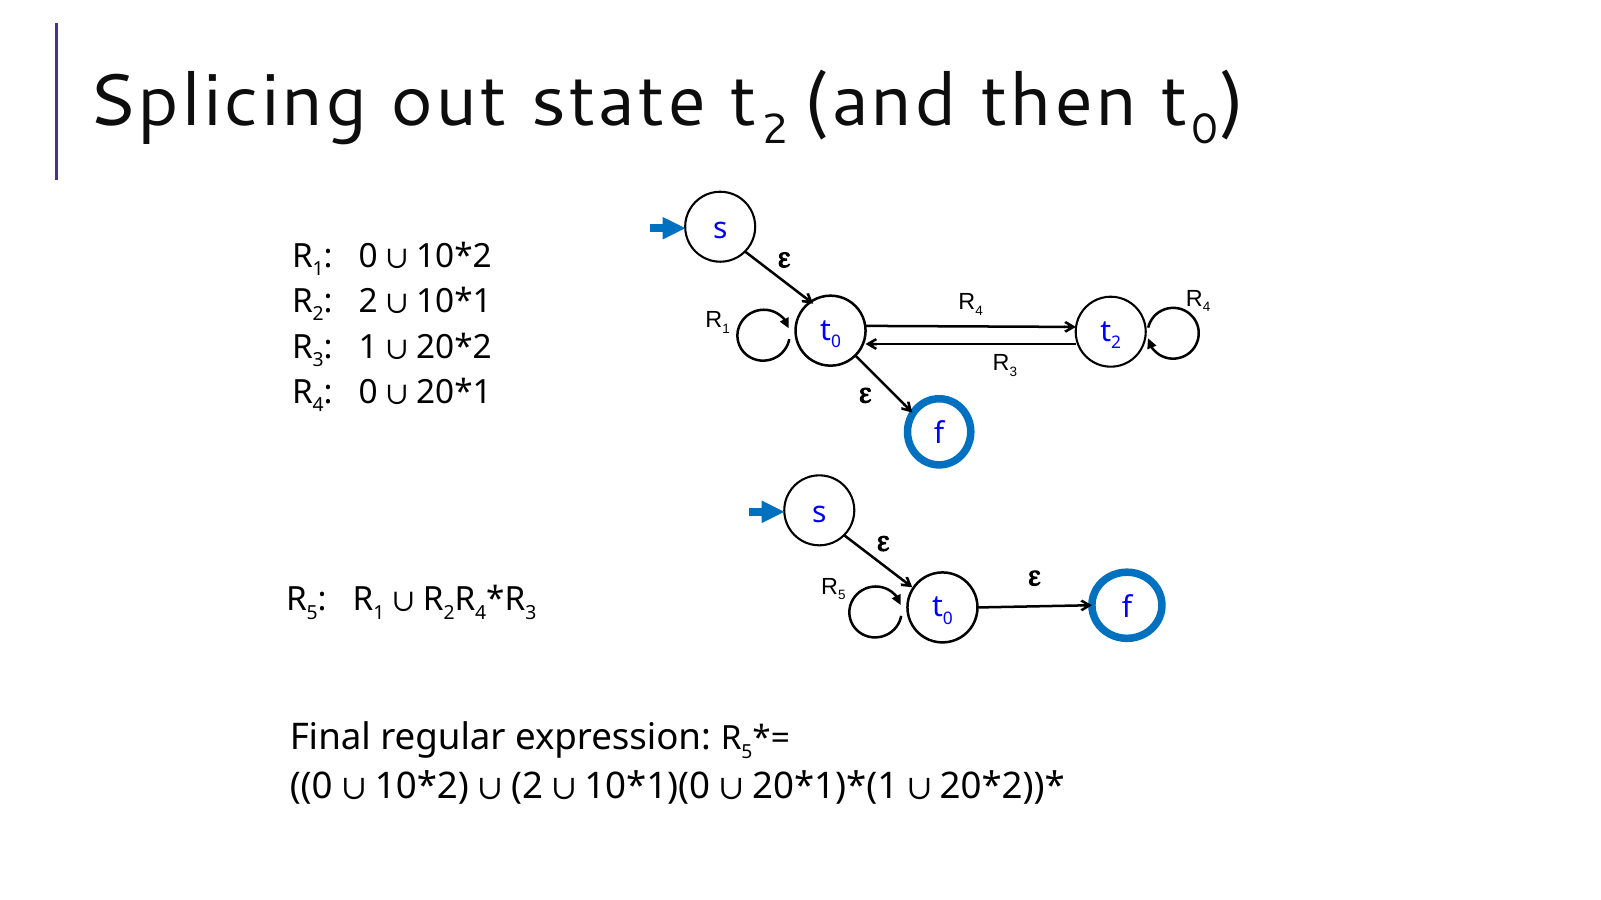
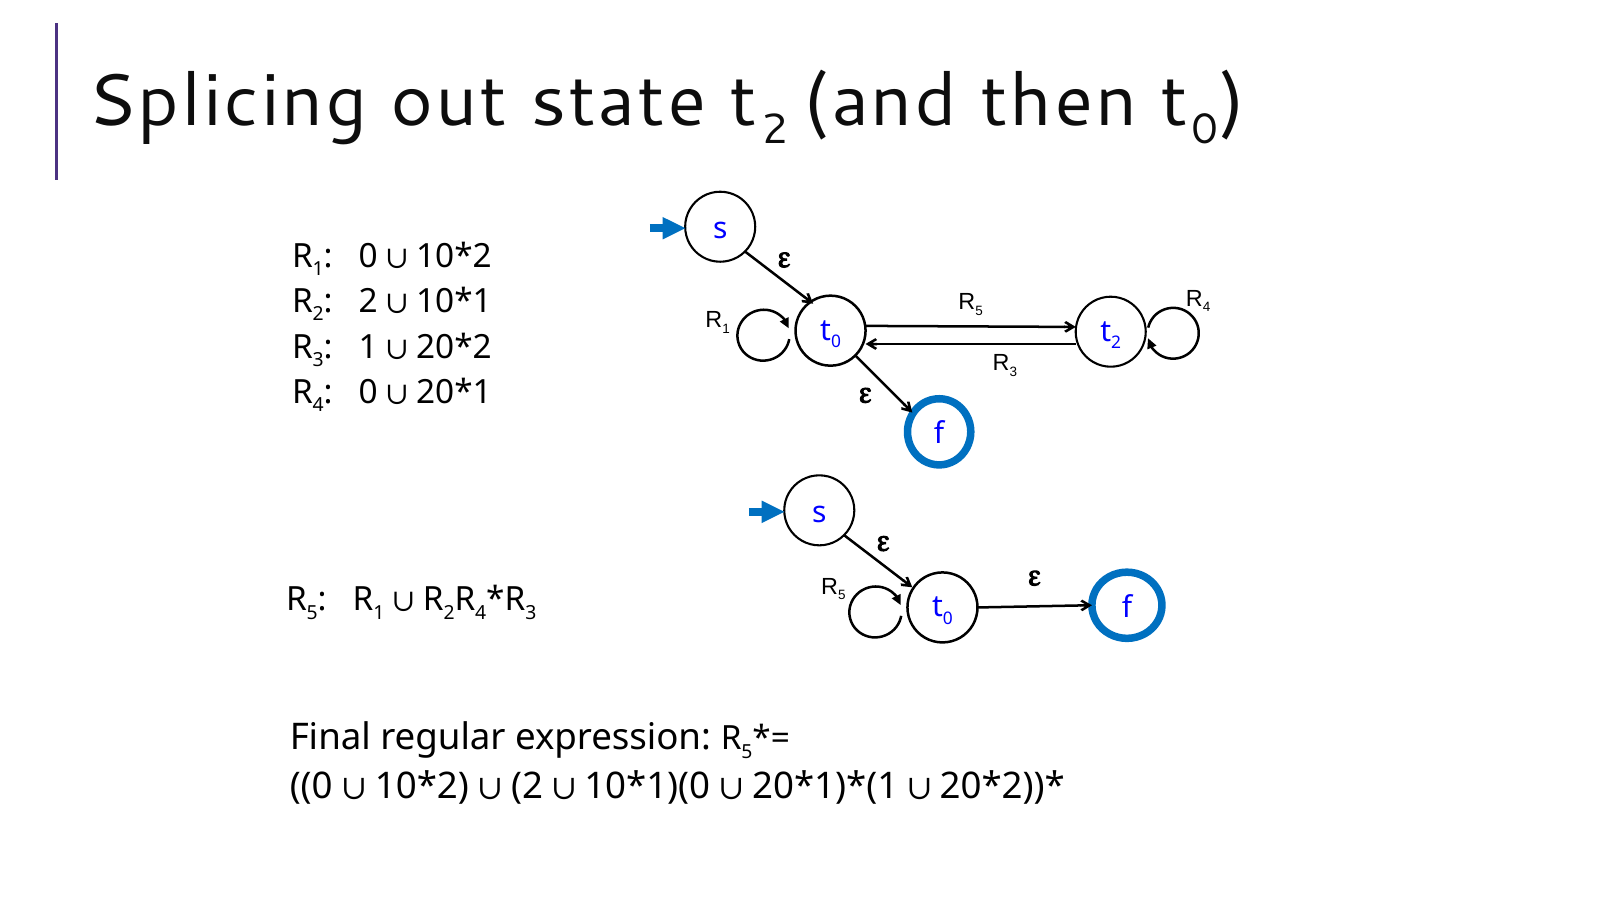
4: 4 -> 5 (979, 311)
